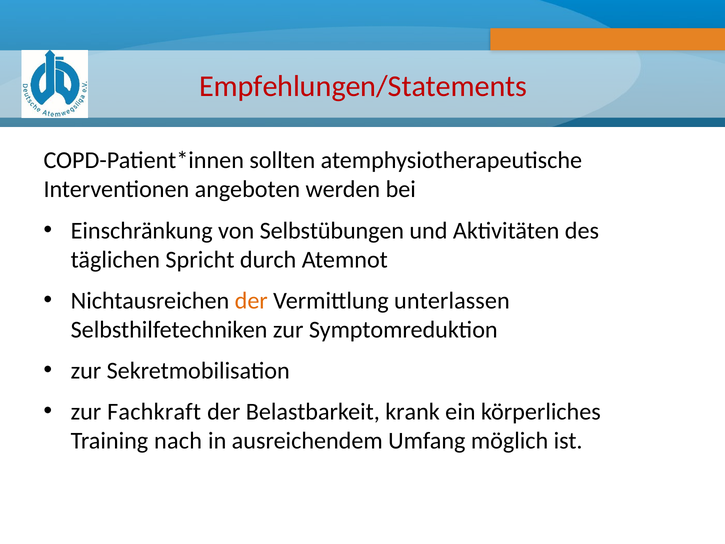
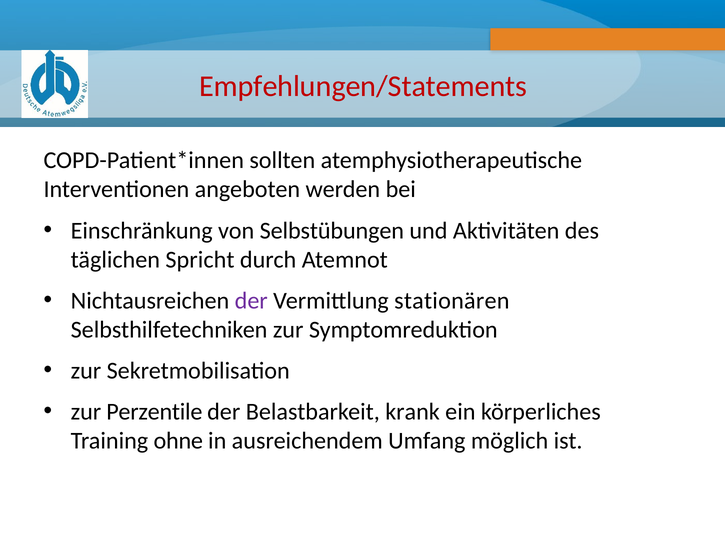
der colour: orange -> purple (251, 301)
unterlassen: unterlassen -> stationären (452, 301)
Fachkraft: Fachkraft -> Perzentile (154, 412)
nach: nach -> ohne (178, 441)
